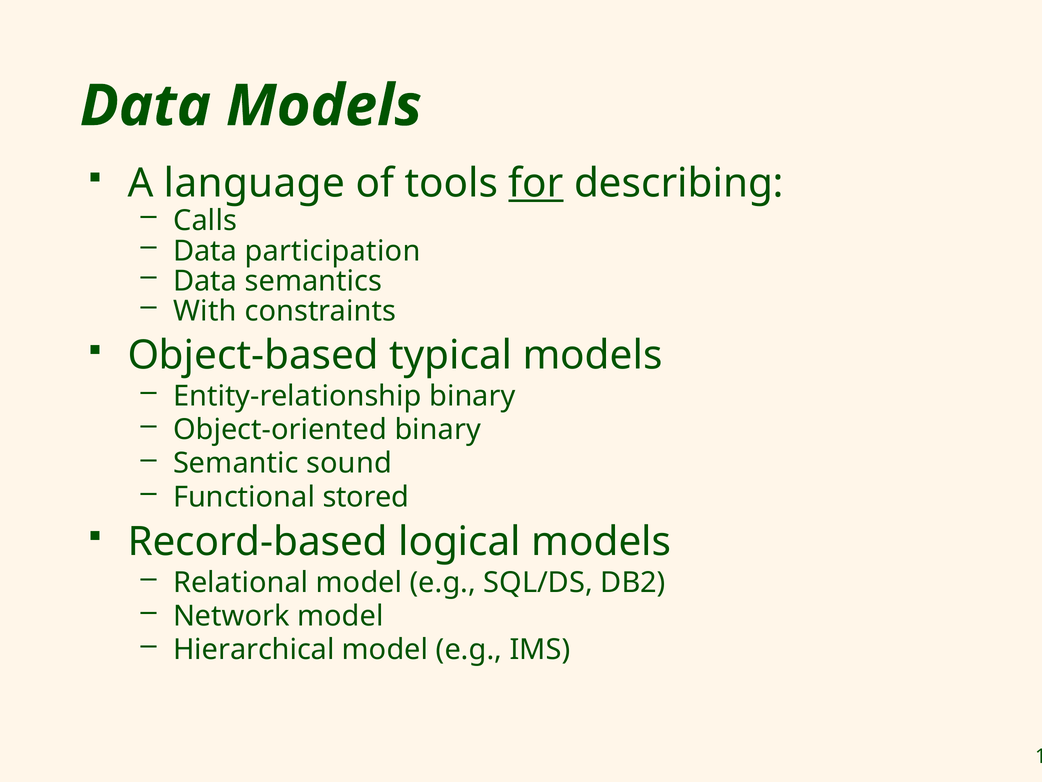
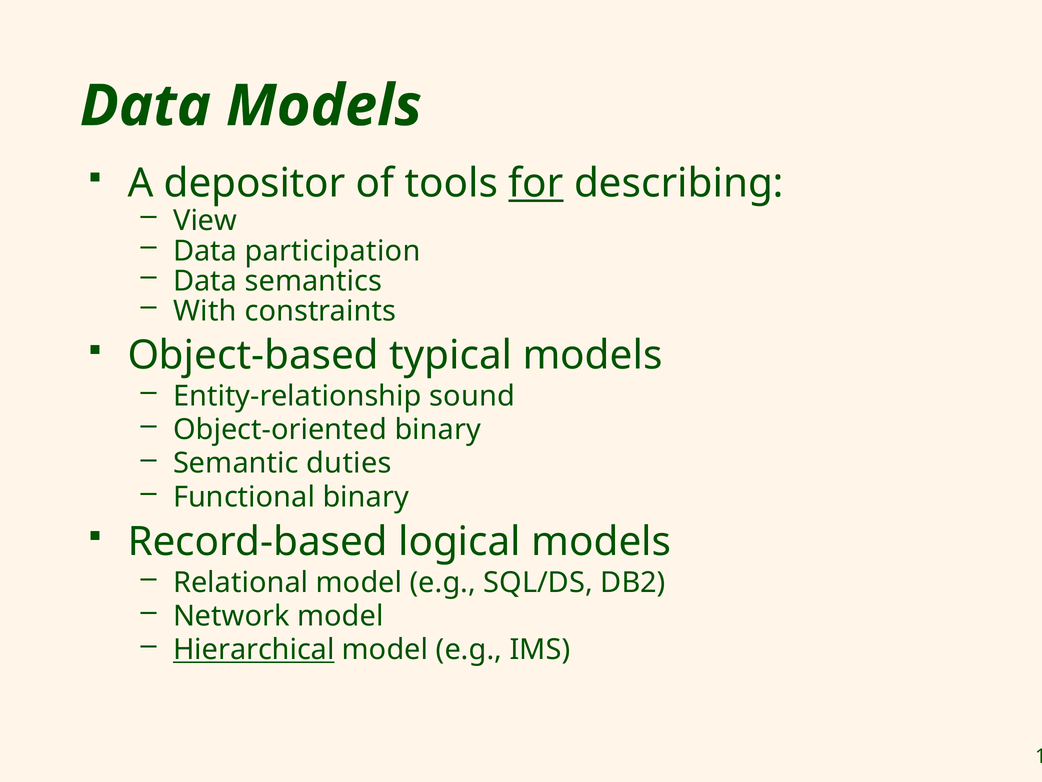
language: language -> depositor (255, 183)
Calls: Calls -> View (205, 221)
Entity-relationship binary: binary -> sound (472, 396)
sound: sound -> duties (349, 463)
Functional stored: stored -> binary (366, 497)
Hierarchical underline: none -> present (254, 649)
